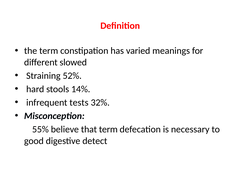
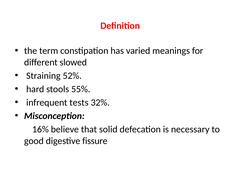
14%: 14% -> 55% (81, 89)
55%: 55% -> 16% (40, 130)
that term: term -> solid (108, 130)
detect: detect -> fissure (95, 141)
